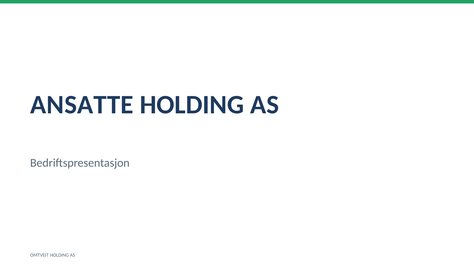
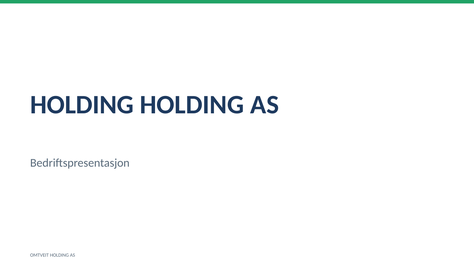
ANSATTE: ANSATTE -> HOLDING (82, 105)
